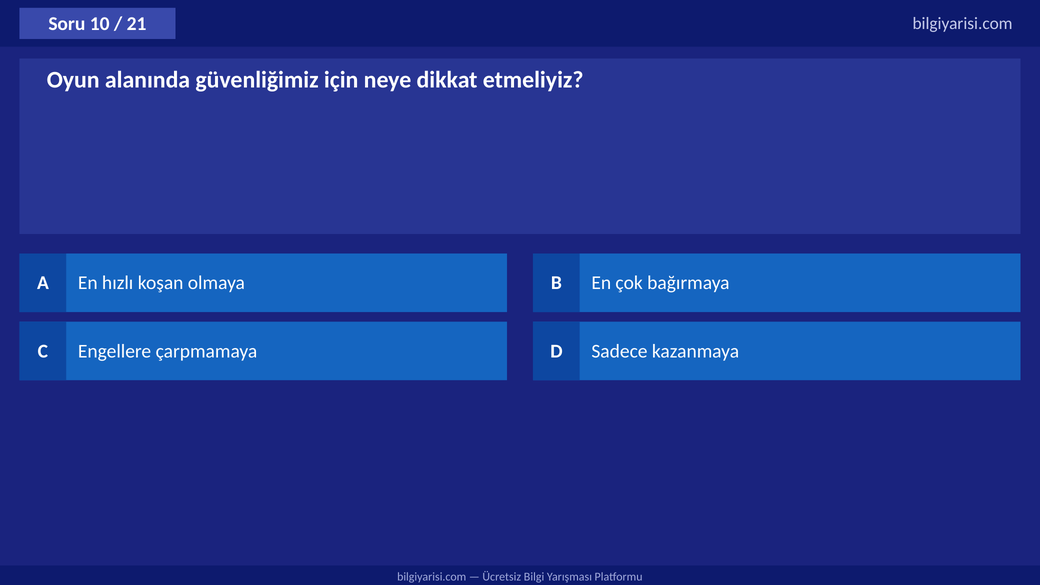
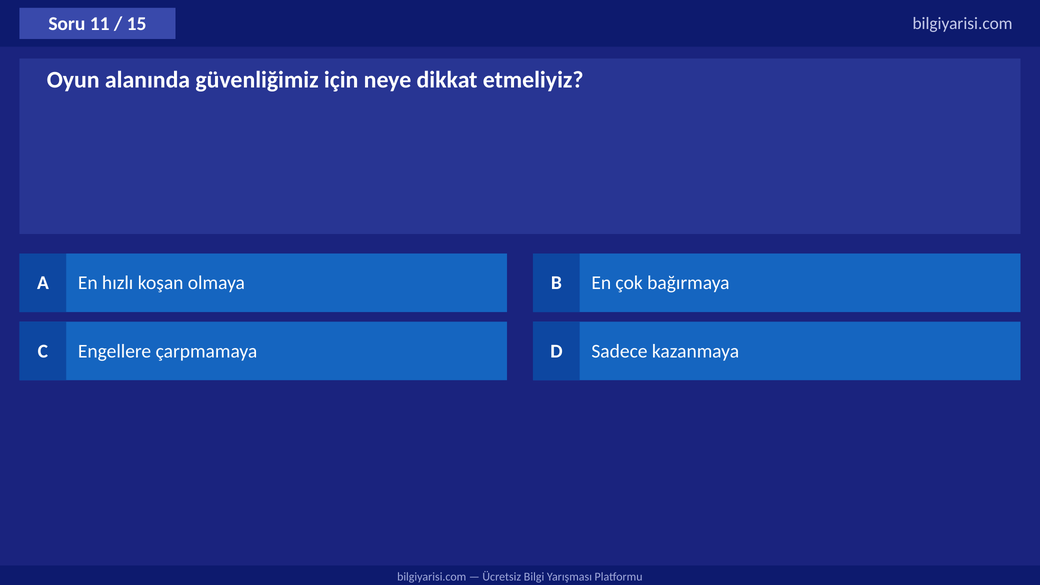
10: 10 -> 11 (100, 24)
21: 21 -> 15 (137, 24)
